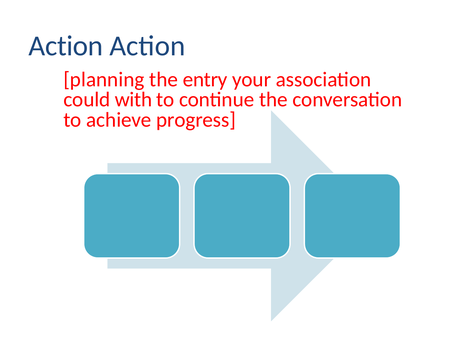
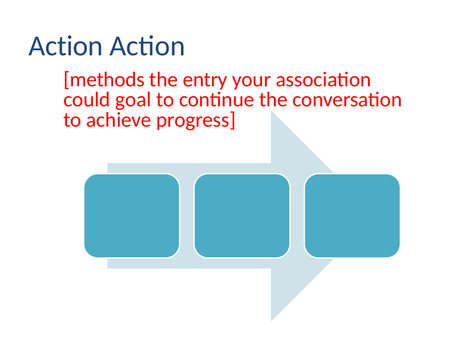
planning: planning -> methods (104, 79)
with: with -> goal (133, 100)
